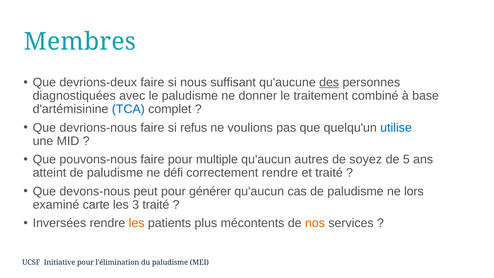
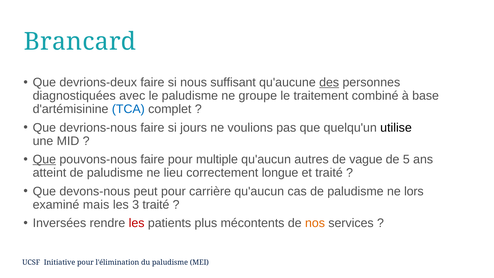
Membres: Membres -> Brancard (80, 42)
donner: donner -> groupe (258, 96)
refus: refus -> jours (194, 128)
utilise colour: blue -> black (396, 128)
Que underline: none -> present (44, 159)
soyez: soyez -> vague (366, 159)
défi: défi -> lieu (173, 173)
correctement rendre: rendre -> longue (280, 173)
générer: générer -> carrière (210, 191)
carte: carte -> mais (96, 205)
les colour: orange -> red (137, 223)
